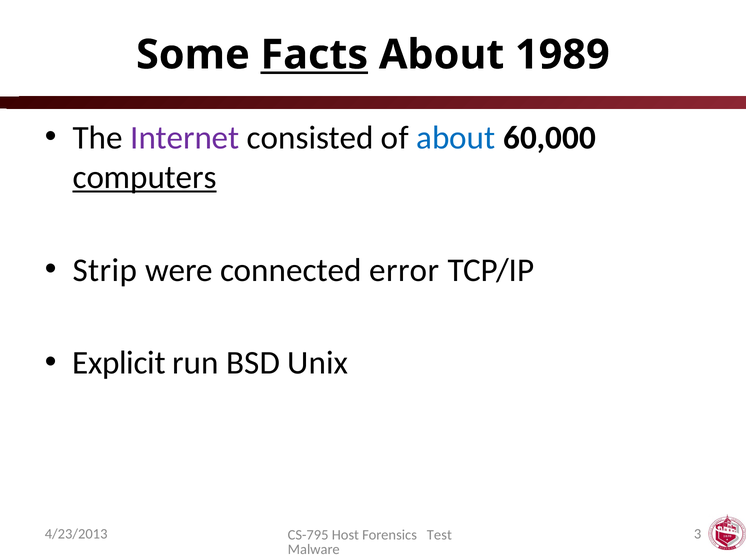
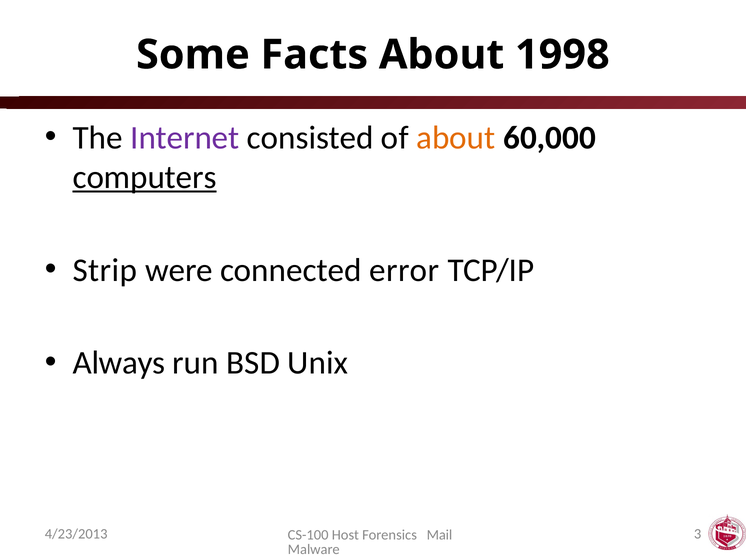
Facts underline: present -> none (314, 55)
1989: 1989 -> 1998 (562, 55)
about colour: blue -> orange (456, 138)
Explicit: Explicit -> Always (119, 363)
CS-795: CS-795 -> CS-100 (308, 535)
Test: Test -> Mail (439, 535)
